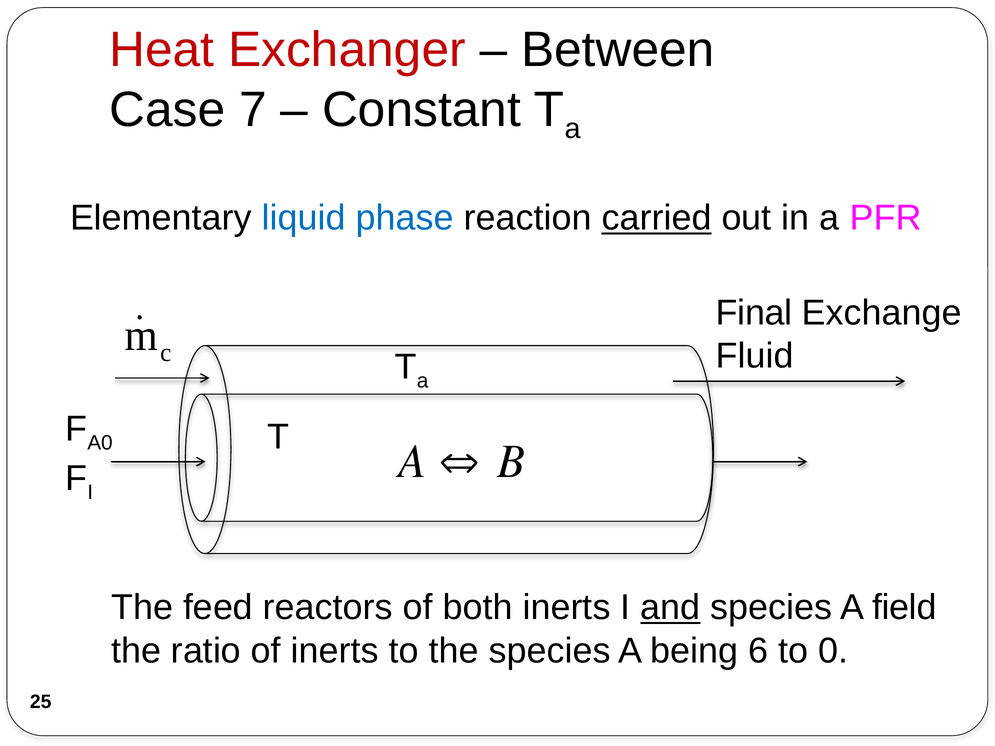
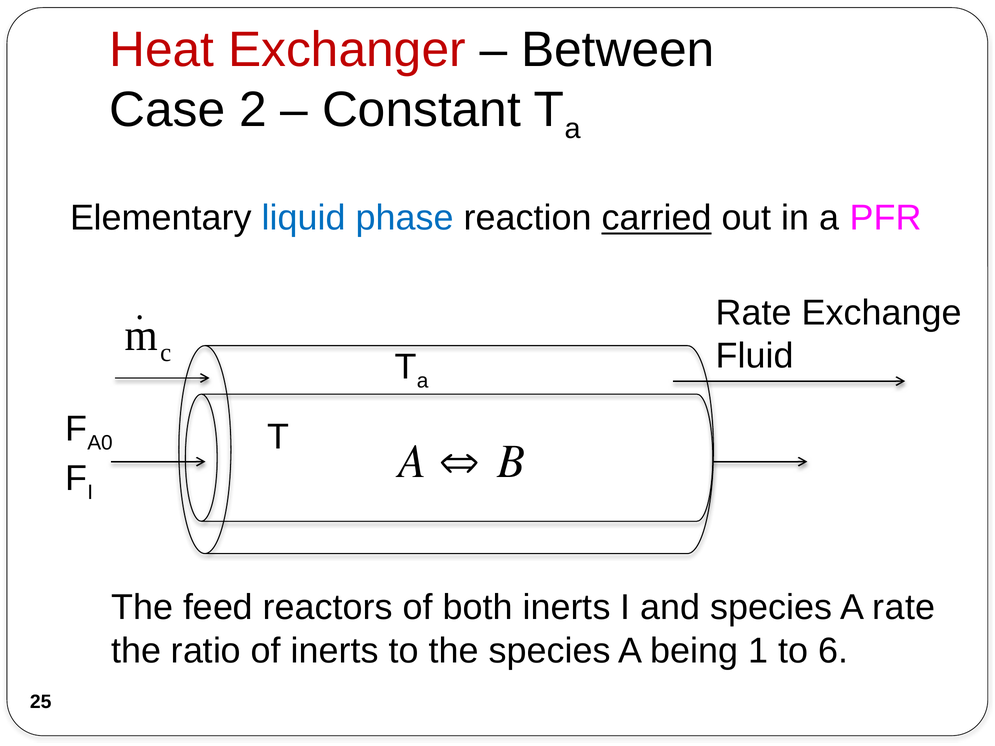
7: 7 -> 2 (253, 110)
Final: Final -> Rate (754, 313)
and underline: present -> none (670, 608)
A field: field -> rate (904, 608)
6: 6 -> 1 (758, 651)
0: 0 -> 6 (833, 651)
